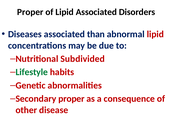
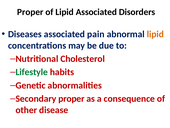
than: than -> pain (96, 34)
lipid colour: red -> orange (155, 34)
Subdivided: Subdivided -> Cholesterol (83, 59)
